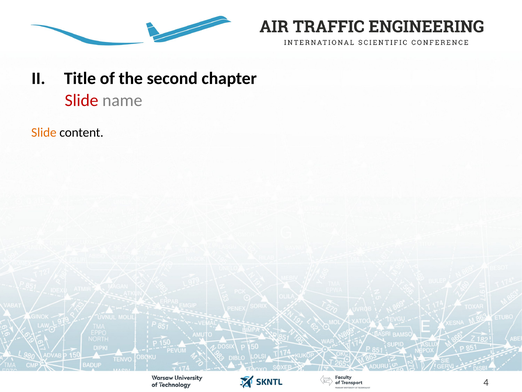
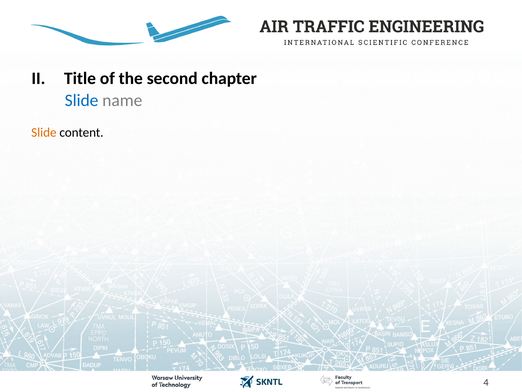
Slide colour: red -> blue (82, 100)
